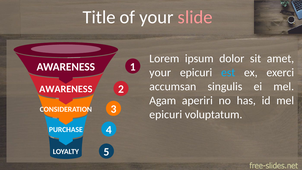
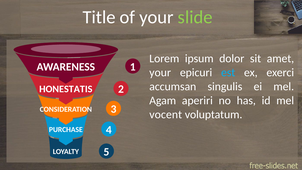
slide colour: pink -> light green (195, 17)
AWARENESS: AWARENESS -> HONESTATIS (66, 89)
epicuri: epicuri -> vocent (166, 114)
